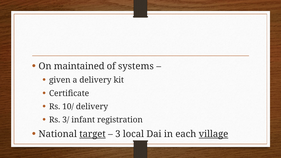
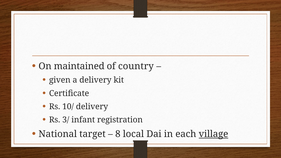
systems: systems -> country (136, 66)
target underline: present -> none (92, 134)
3: 3 -> 8 (118, 134)
